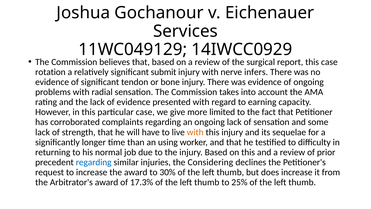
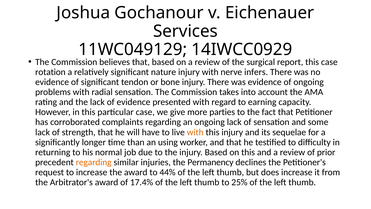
submit: submit -> nature (164, 72)
limited: limited -> parties (222, 112)
regarding colour: blue -> orange (94, 162)
Considering: Considering -> Permanency (210, 162)
30%: 30% -> 44% (168, 172)
17.3%: 17.3% -> 17.4% (142, 182)
